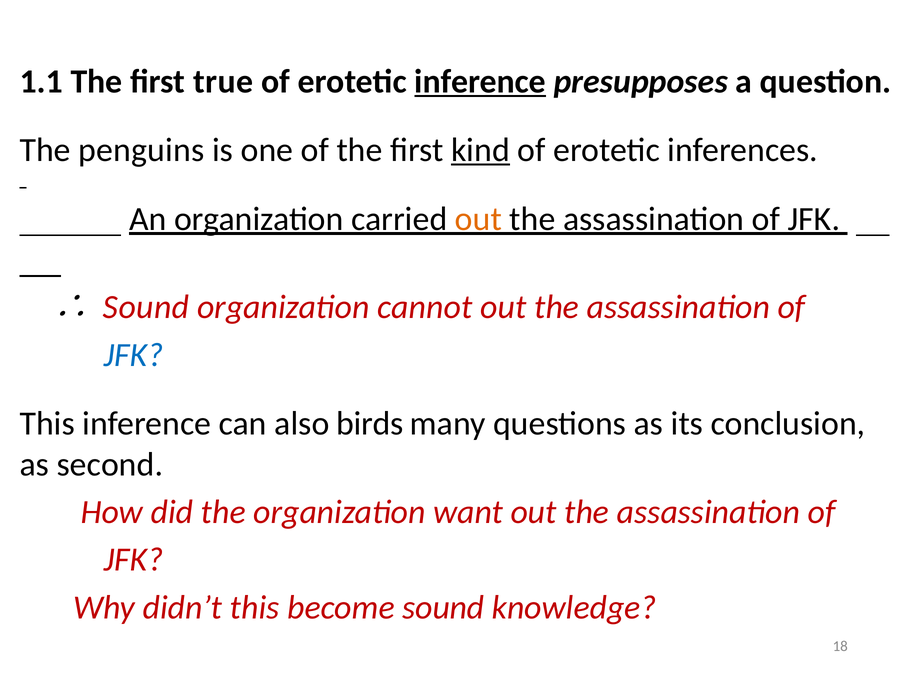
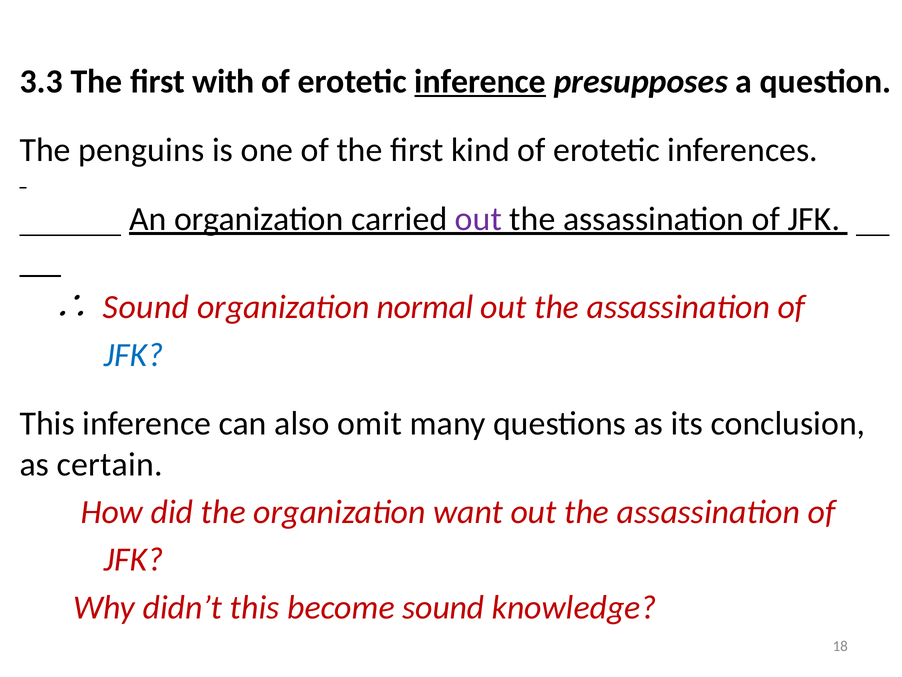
1.1: 1.1 -> 3.3 (41, 81)
true: true -> with (223, 81)
kind underline: present -> none (480, 150)
out colour: orange -> purple (478, 219)
cannot: cannot -> normal (425, 307)
birds: birds -> omit (370, 423)
second: second -> certain (110, 464)
